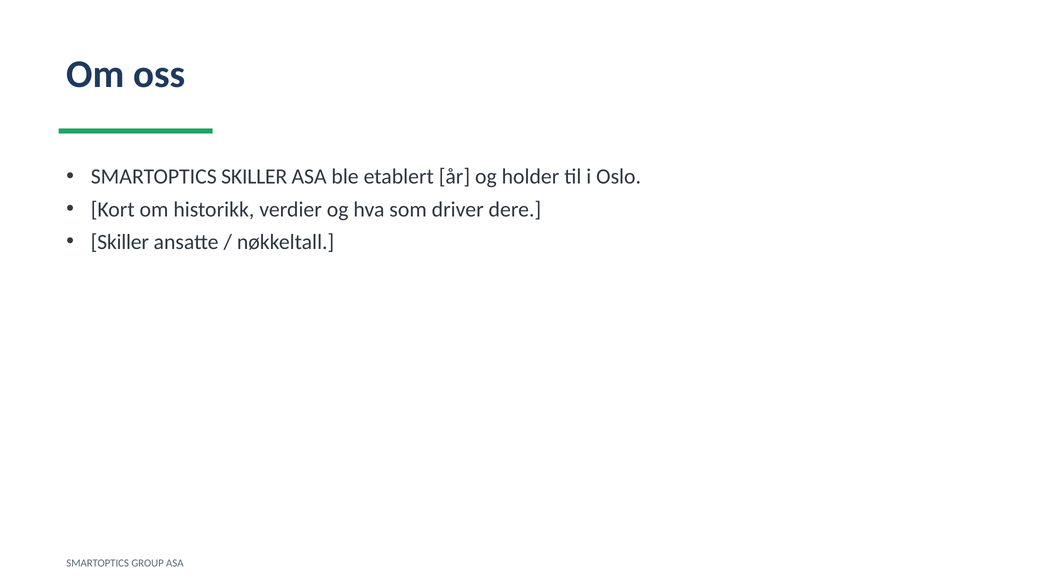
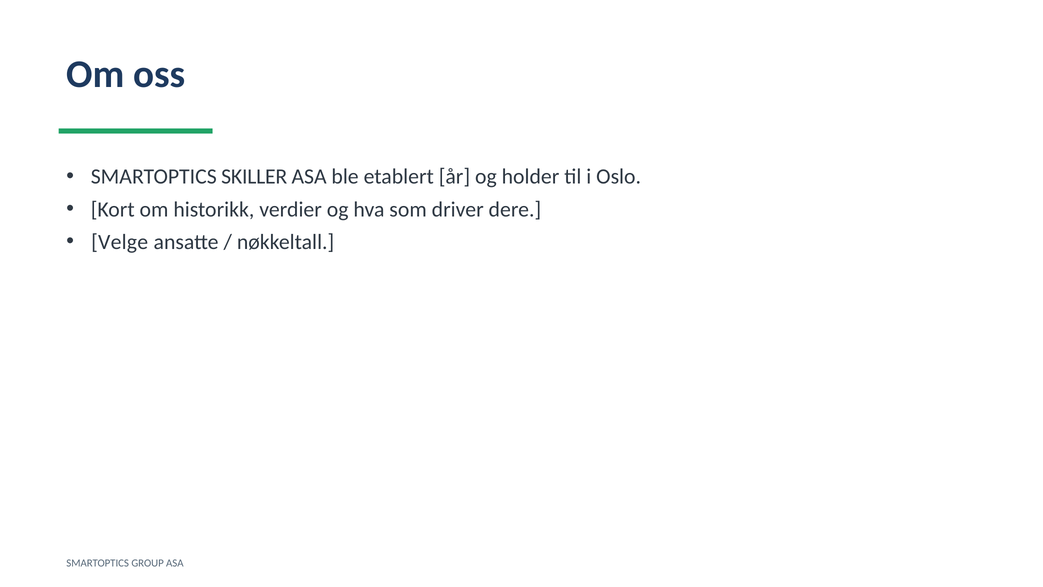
Skiller: Skiller -> Velge (120, 242)
